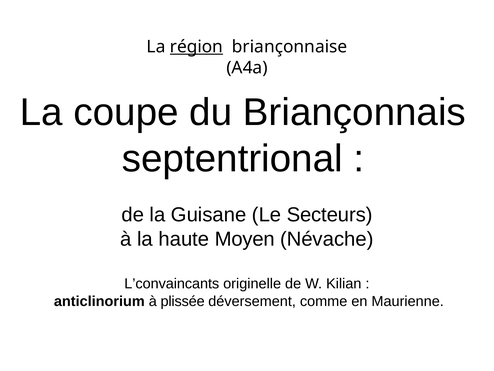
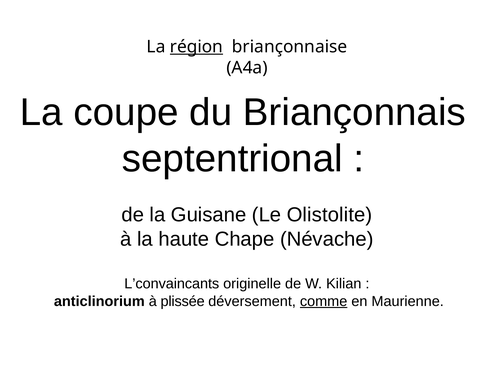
Secteurs: Secteurs -> Olistolite (330, 215)
Moyen: Moyen -> Chape (245, 239)
comme underline: none -> present (324, 301)
